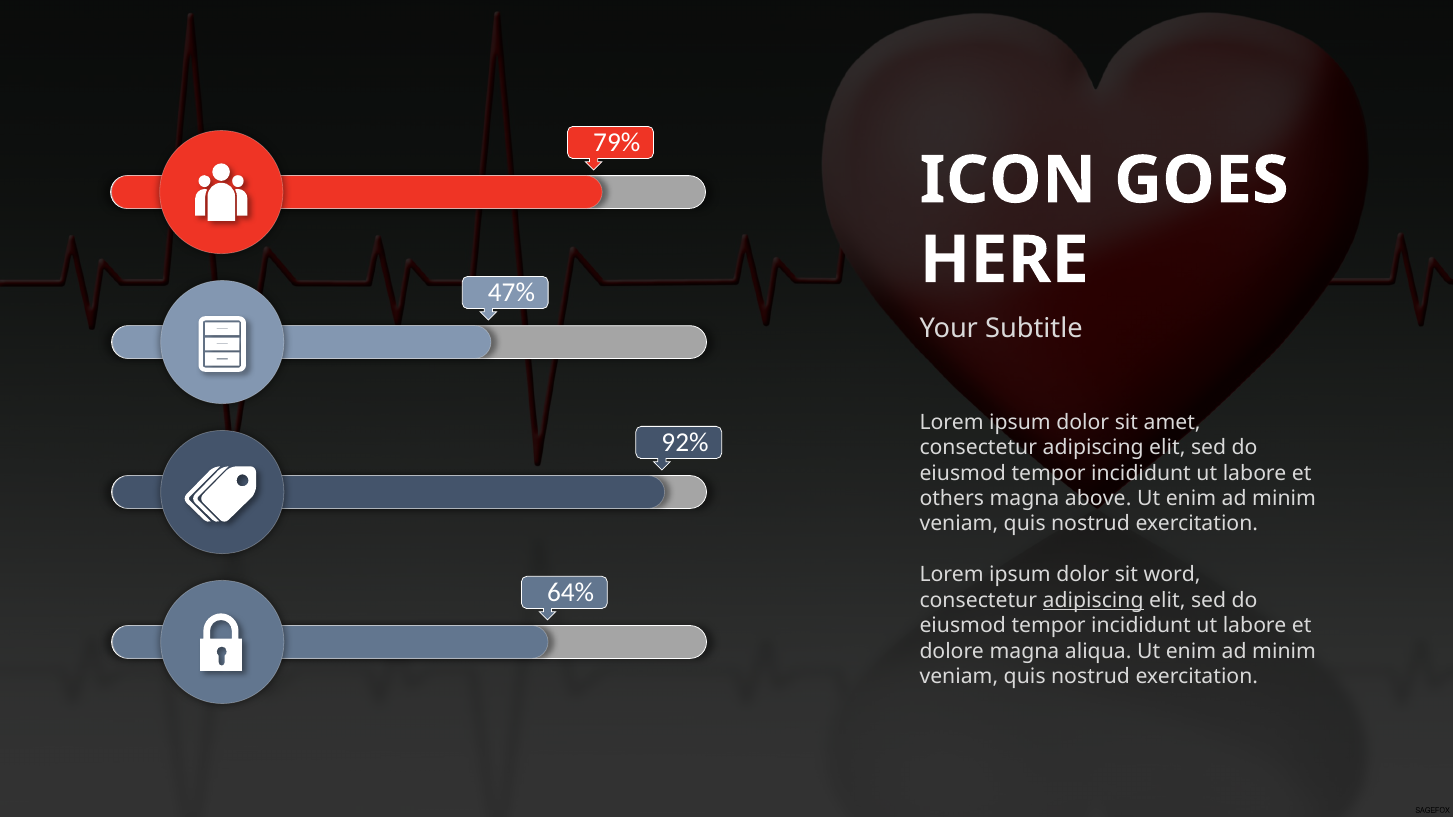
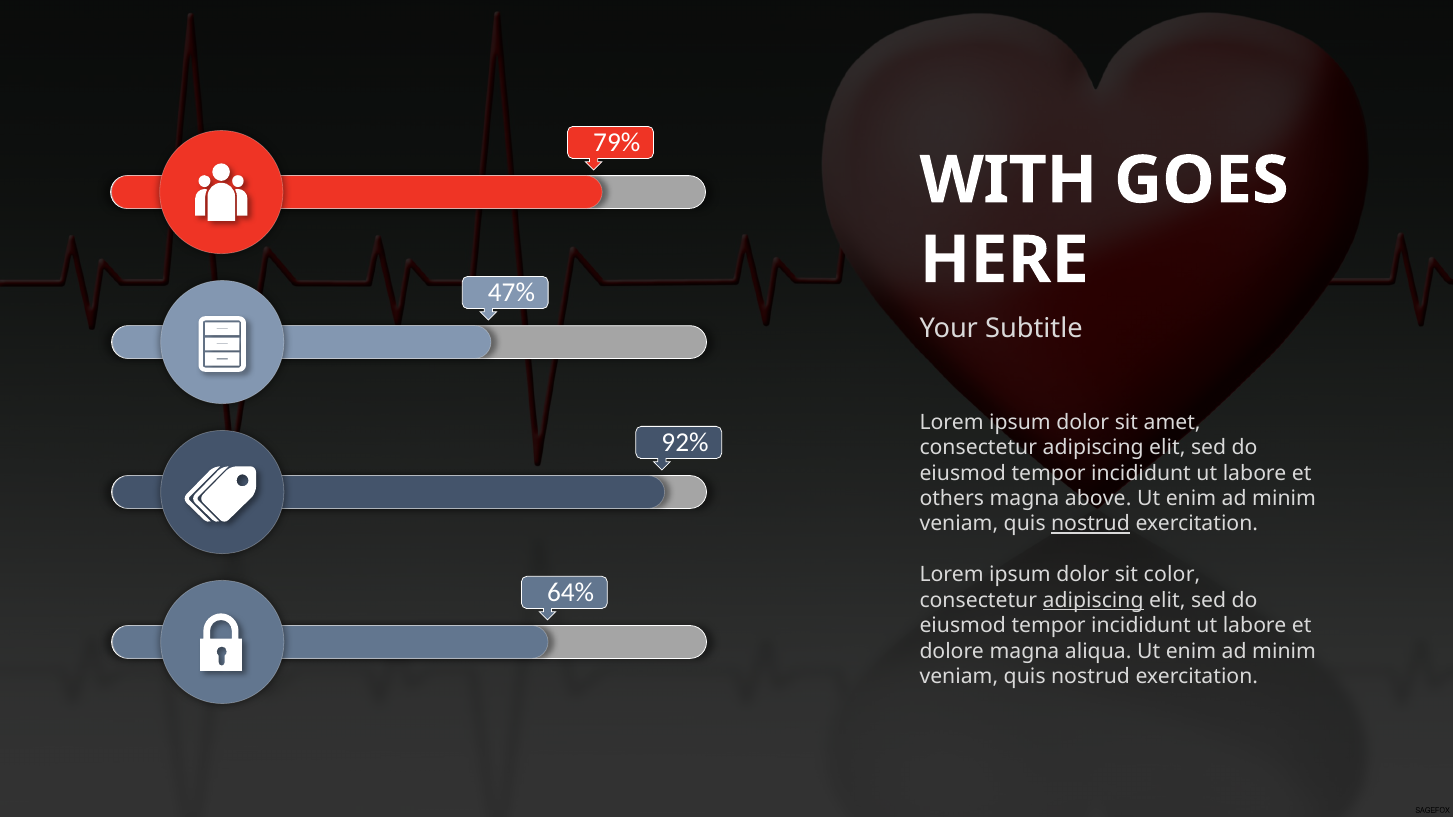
ICON: ICON -> WITH (1008, 180)
nostrud underline: none -> present (1090, 524)
word: word -> color (1172, 575)
